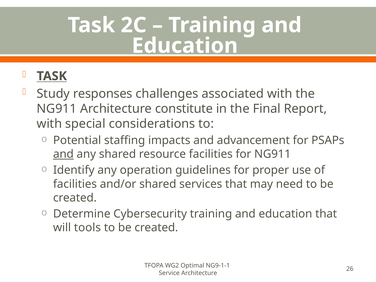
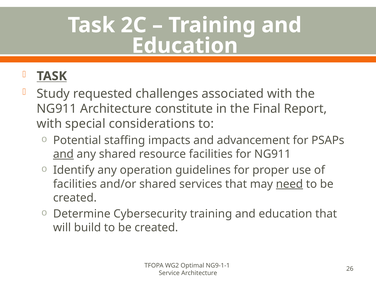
responses: responses -> requested (103, 94)
need underline: none -> present (289, 184)
tools: tools -> build (87, 228)
